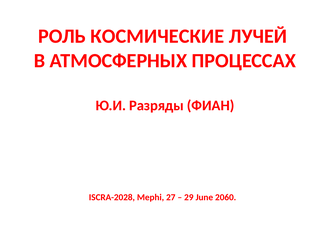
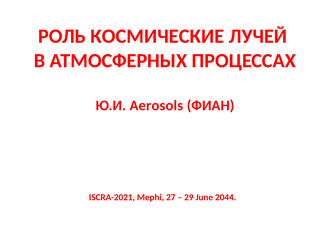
Разряды: Разряды -> Aerosols (156, 105)
ISCRA-2028: ISCRA-2028 -> ISCRA-2021 (112, 197)
2060: 2060 -> 2044 (226, 197)
